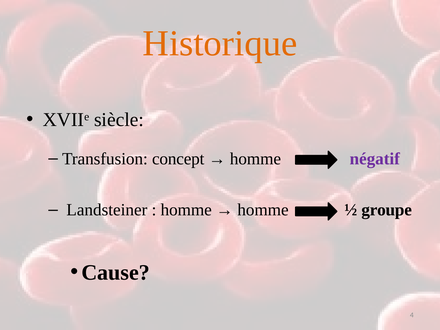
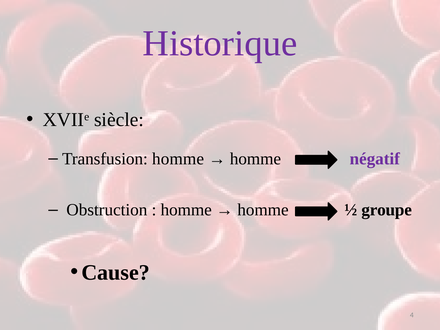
Historique colour: orange -> purple (220, 43)
Transfusion concept: concept -> homme (178, 159)
Landsteiner: Landsteiner -> Obstruction (107, 210)
